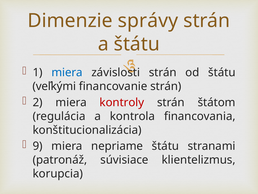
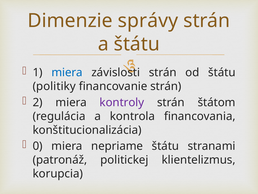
veľkými: veľkými -> politiky (54, 86)
kontroly colour: red -> purple (122, 102)
9: 9 -> 0 (38, 146)
súvisiace: súvisiace -> politickej (124, 160)
